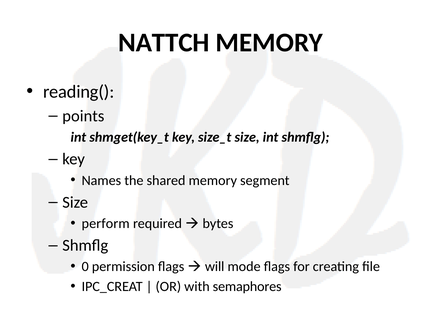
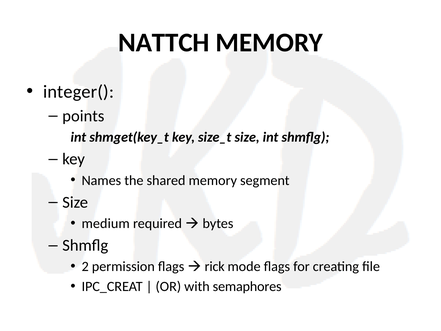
reading(: reading( -> integer( (78, 92)
perform: perform -> medium (106, 223)
0: 0 -> 2 (85, 266)
will: will -> rick (215, 266)
